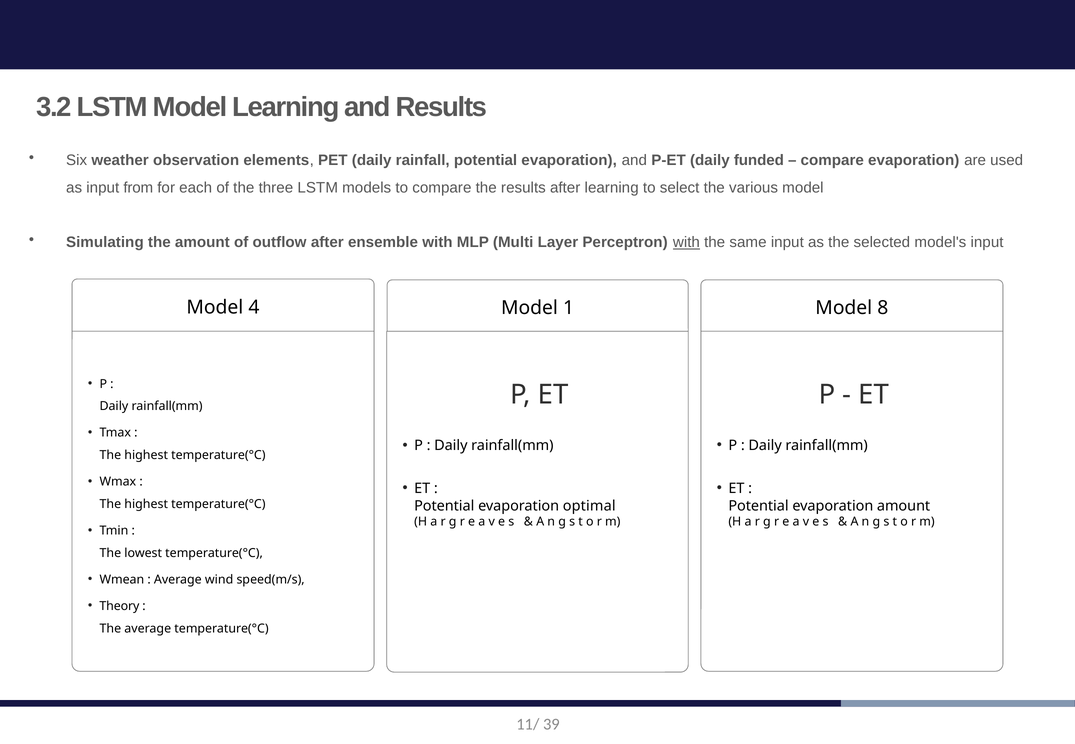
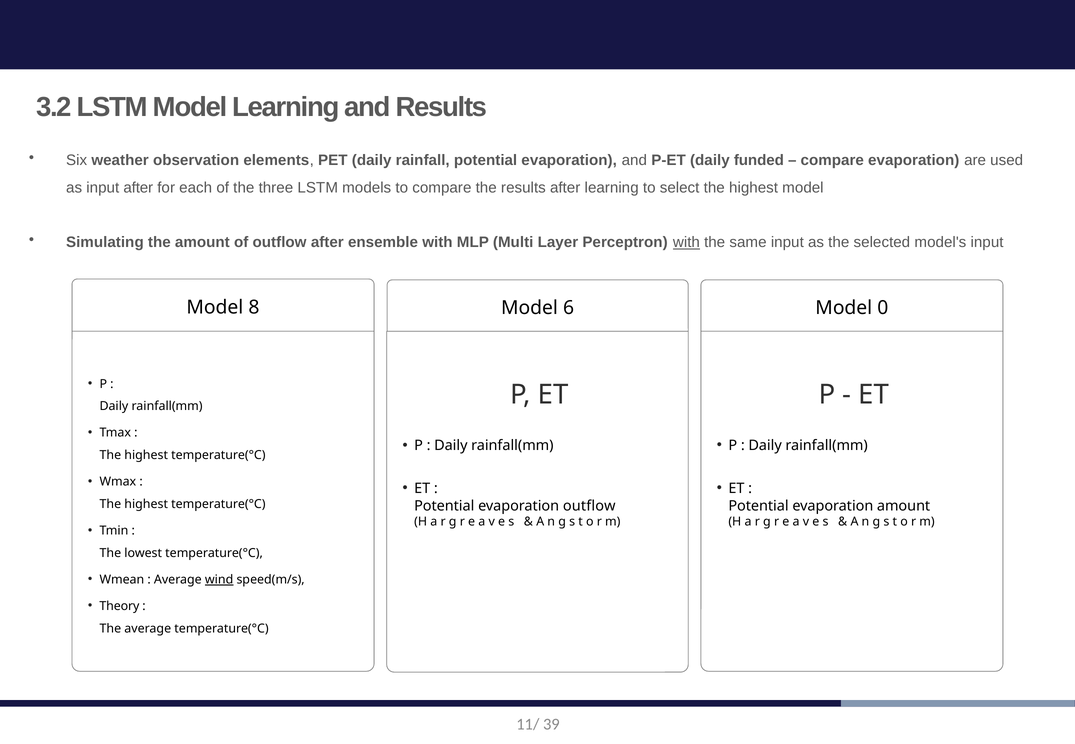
input from: from -> after (138, 188)
select the various: various -> highest (754, 188)
4: 4 -> 8 (254, 307)
1: 1 -> 6 (569, 308)
8: 8 -> 0 (883, 308)
evaporation optimal: optimal -> outflow (589, 506)
wind underline: none -> present (219, 580)
